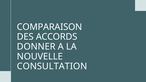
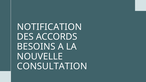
COMPARAISON: COMPARAISON -> NOTIFICATION (49, 27)
DONNER: DONNER -> BESOINS (36, 47)
